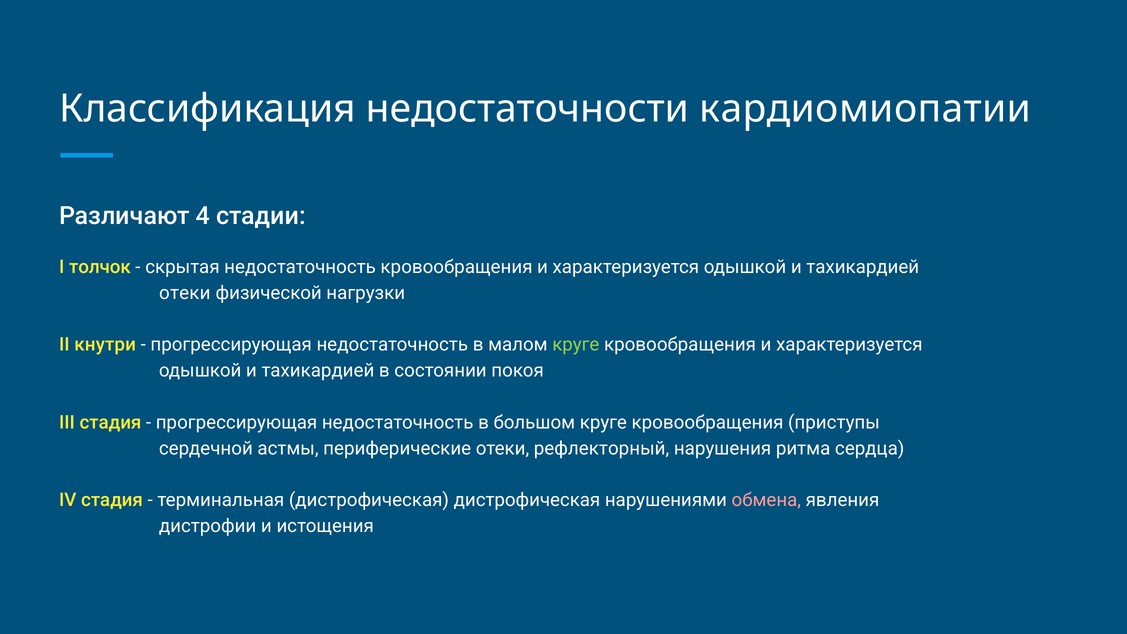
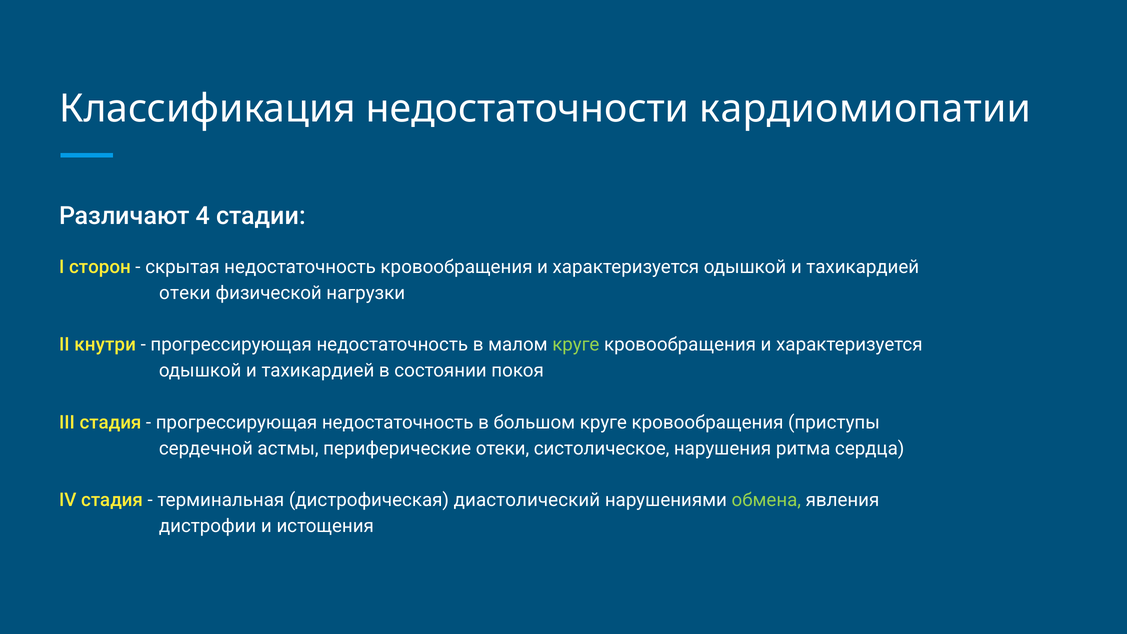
толчок: толчок -> сторон (100, 267)
рефлекторный: рефлекторный -> систолическое (602, 448)
дистрофическая дистрофическая: дистрофическая -> диастолический (527, 500)
обмена colour: pink -> light green (766, 500)
